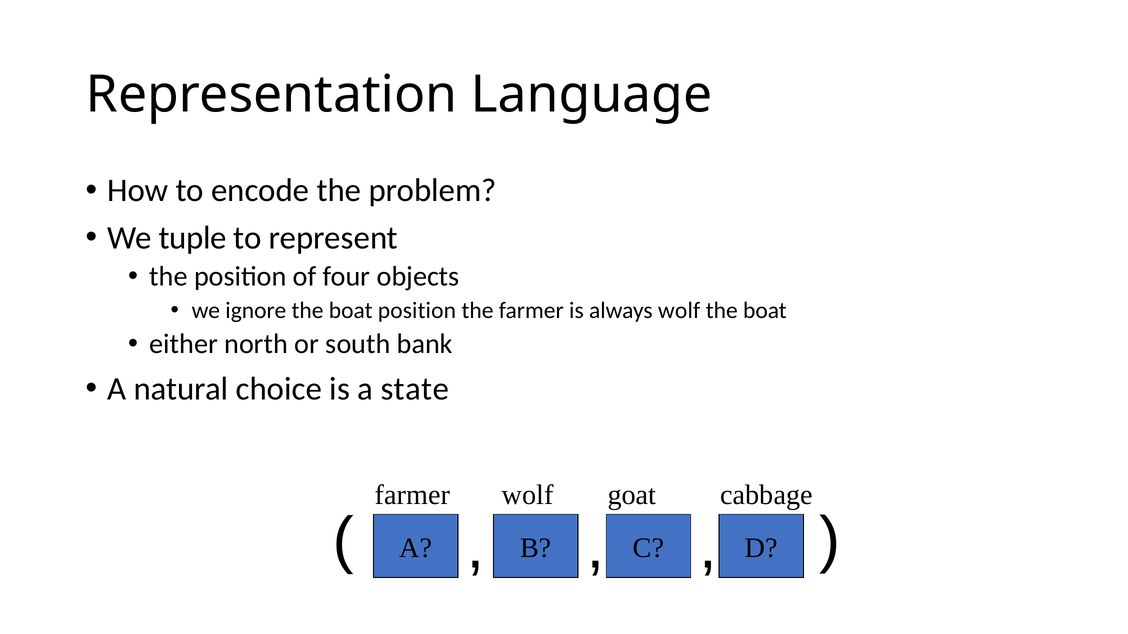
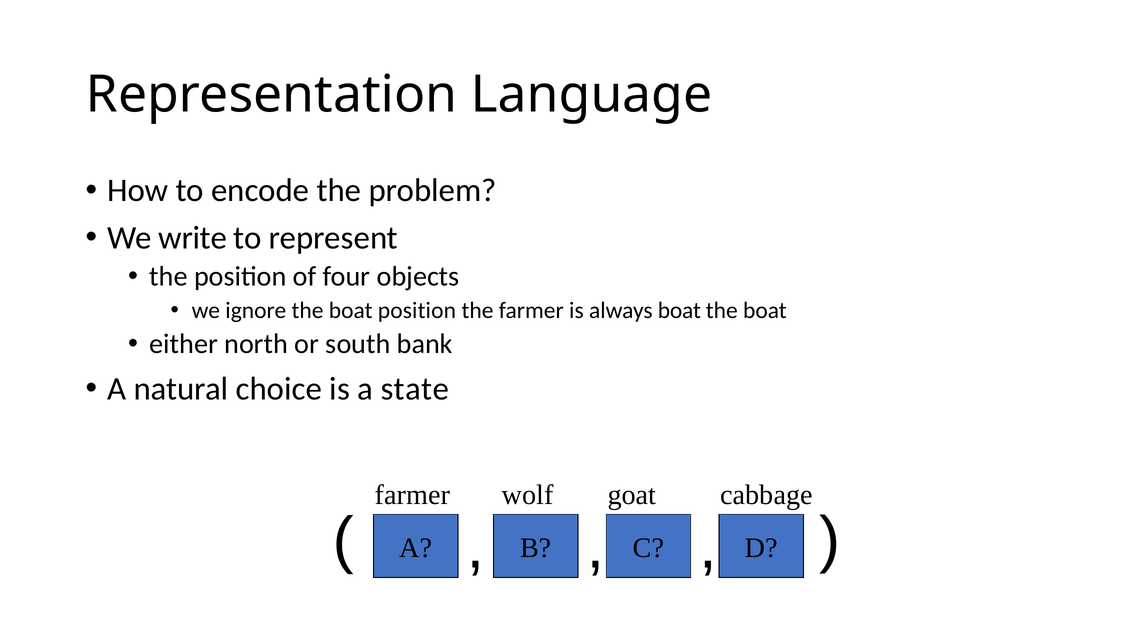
tuple: tuple -> write (193, 238)
always wolf: wolf -> boat (679, 311)
